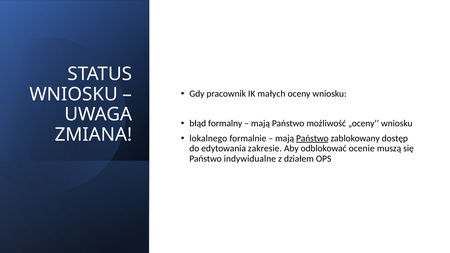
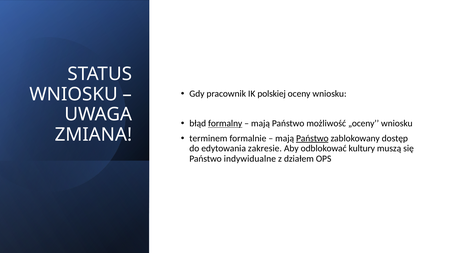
małych: małych -> polskiej (272, 94)
formalny underline: none -> present (225, 124)
lokalnego: lokalnego -> terminem (208, 138)
ocenie: ocenie -> kultury (362, 149)
